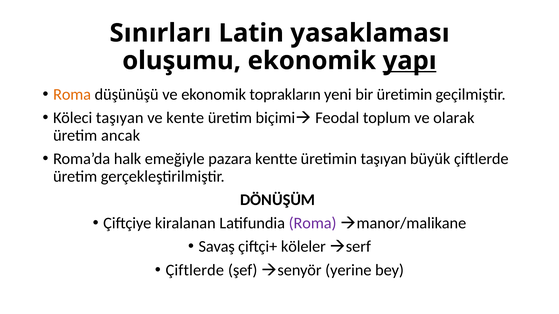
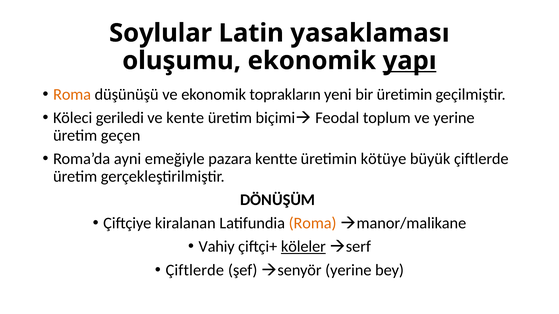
Sınırları: Sınırları -> Soylular (161, 33)
Köleci taşıyan: taşıyan -> geriledi (120, 118)
ve olarak: olarak -> yerine (454, 118)
ancak: ancak -> geçen (121, 136)
halk: halk -> ayni (128, 159)
üretimin taşıyan: taşıyan -> kötüye (384, 159)
Roma colour: purple -> orange (313, 223)
Savaş: Savaş -> Vahiy (217, 247)
köleler underline: none -> present (303, 247)
